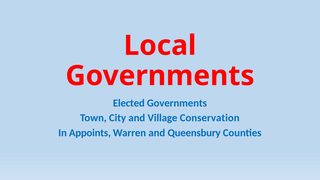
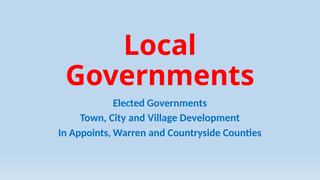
Conservation: Conservation -> Development (210, 118)
Queensbury: Queensbury -> Countryside (194, 133)
